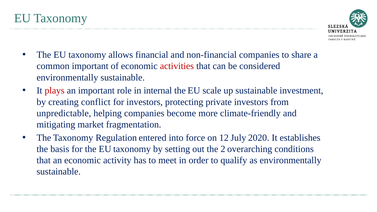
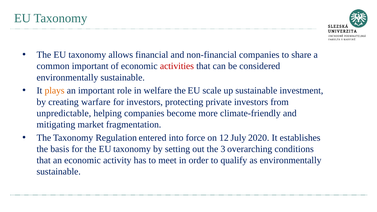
plays colour: red -> orange (55, 91)
internal: internal -> welfare (158, 91)
conflict: conflict -> warfare (96, 102)
2: 2 -> 3 (223, 149)
